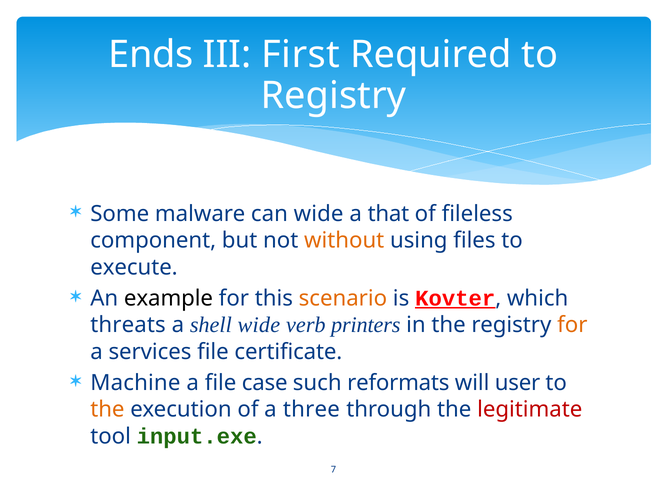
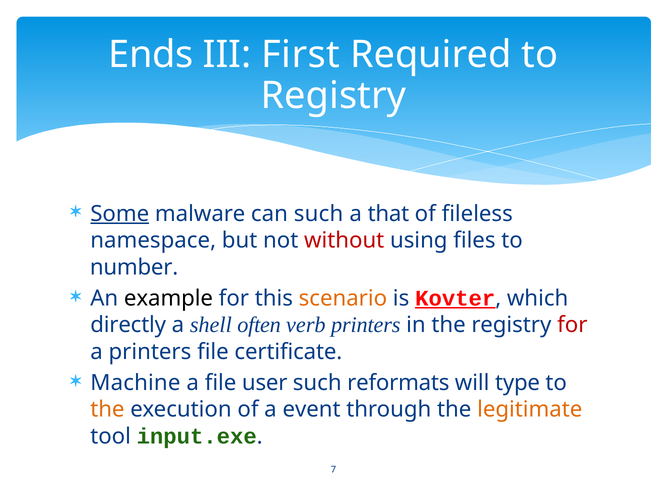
Some underline: none -> present (120, 213)
can wide: wide -> such (319, 213)
component: component -> namespace (153, 240)
without colour: orange -> red (344, 240)
execute: execute -> number (134, 267)
threats: threats -> directly (128, 325)
shell wide: wide -> often (259, 325)
for colour: orange -> red (572, 325)
a services: services -> printers (150, 351)
case: case -> user (265, 382)
user: user -> type (518, 382)
three: three -> event (312, 409)
legitimate colour: red -> orange (530, 409)
